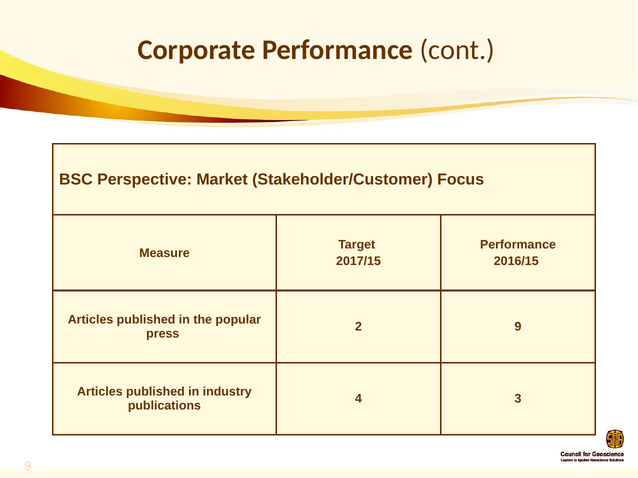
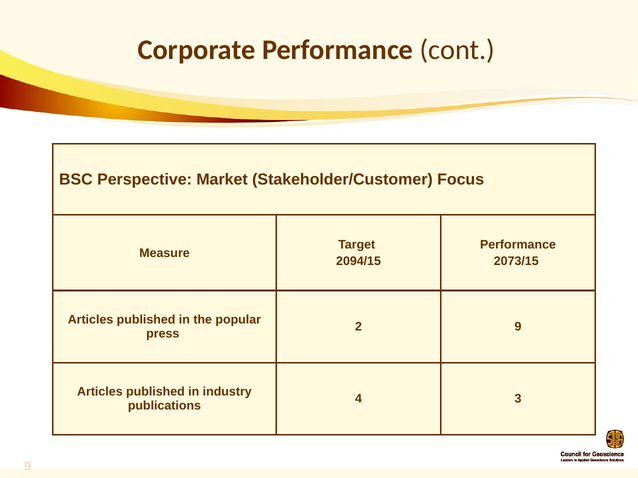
2017/15: 2017/15 -> 2094/15 (359, 261)
2016/15: 2016/15 -> 2073/15 (516, 261)
